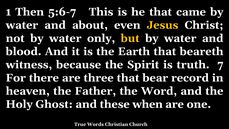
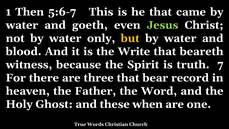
about: about -> goeth (90, 25)
Jesus colour: yellow -> light green (163, 25)
Earth: Earth -> Write (134, 51)
